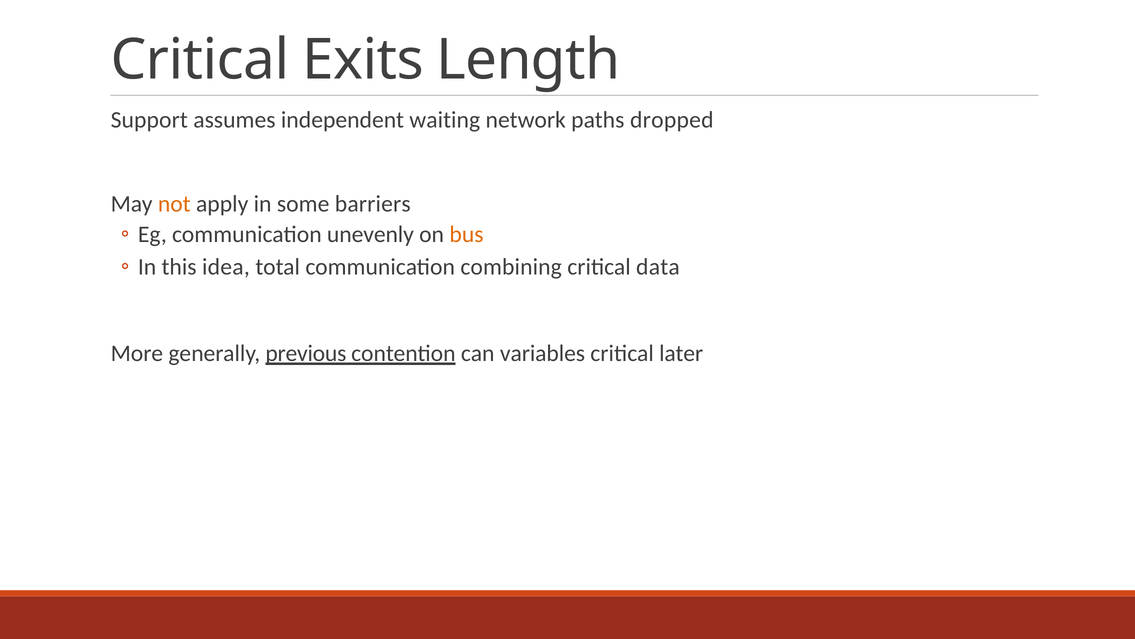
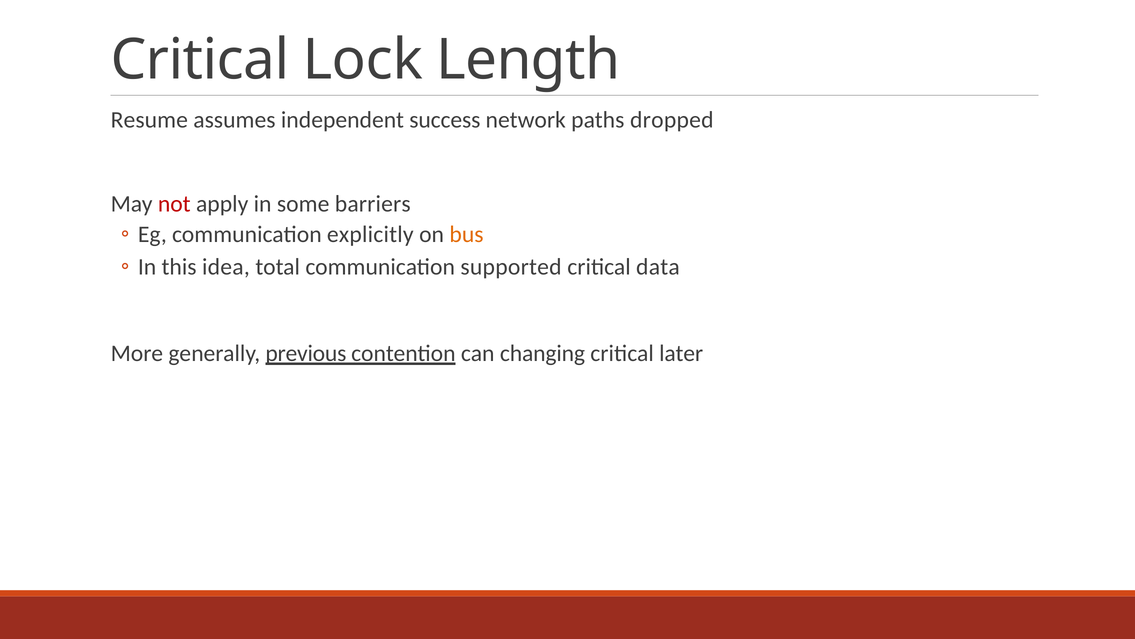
Exits: Exits -> Lock (363, 60)
Support: Support -> Resume (149, 120)
waiting: waiting -> success (445, 120)
not colour: orange -> red (174, 204)
unevenly: unevenly -> explicitly (370, 234)
combining: combining -> supported (511, 267)
variables: variables -> changing (543, 353)
